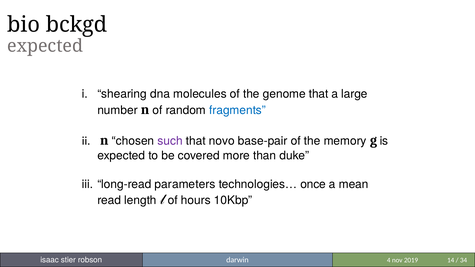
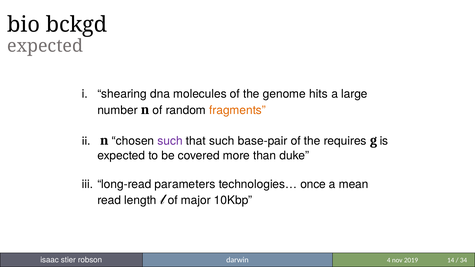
genome that: that -> hits (318, 94)
fragments colour: blue -> orange (238, 110)
that novo: novo -> such (222, 141)
memory: memory -> requires (345, 141)
hours: hours -> major (196, 200)
